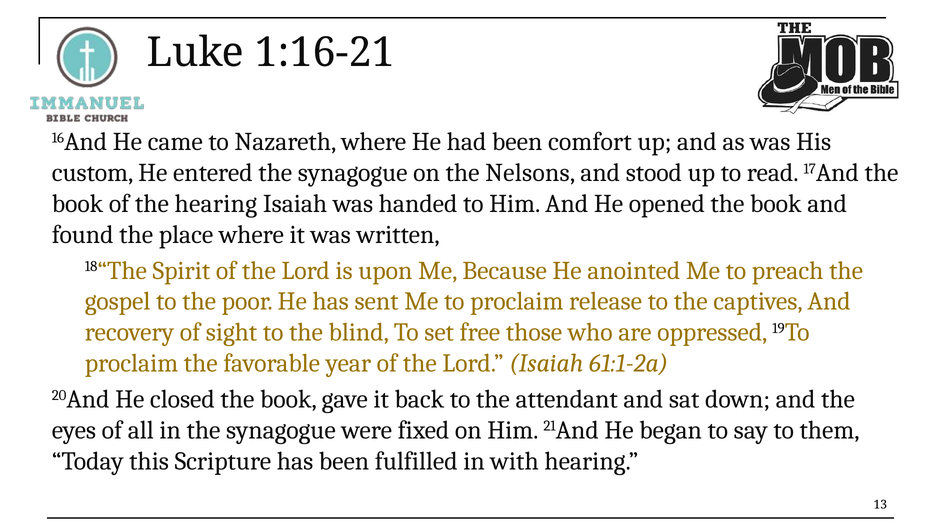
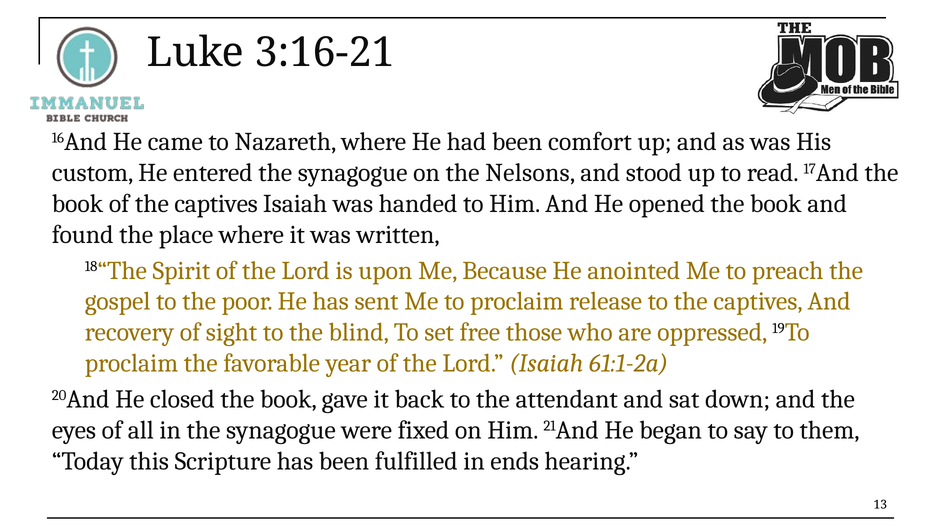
1:16-21: 1:16-21 -> 3:16-21 (325, 53)
of the hearing: hearing -> captives (216, 204)
with: with -> ends (515, 461)
